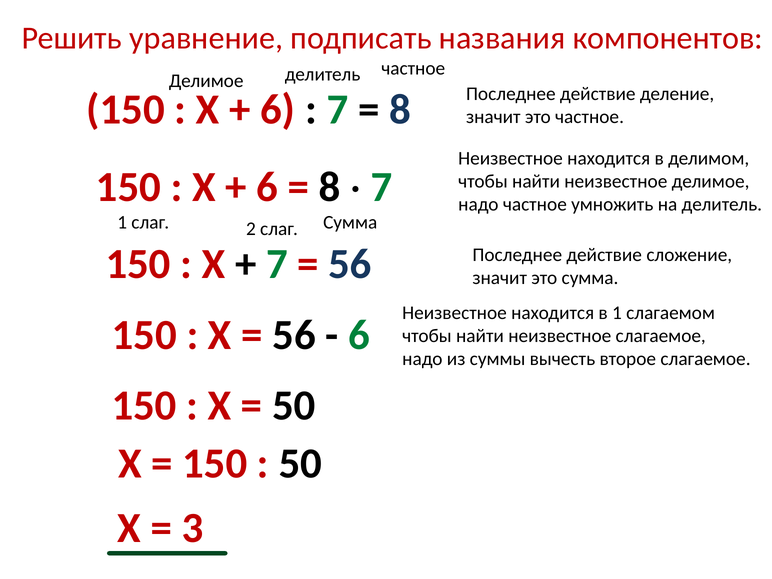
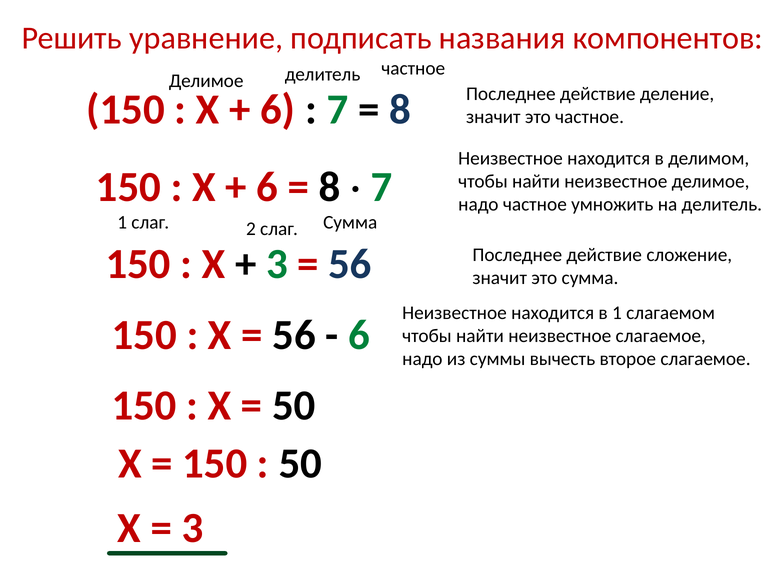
7: 7 -> 3 (277, 264)
